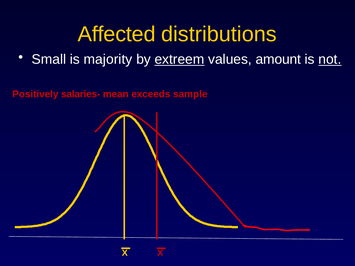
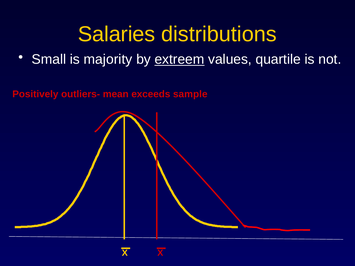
Affected: Affected -> Salaries (117, 34)
amount: amount -> quartile (278, 59)
not underline: present -> none (330, 59)
salaries-: salaries- -> outliers- (81, 94)
